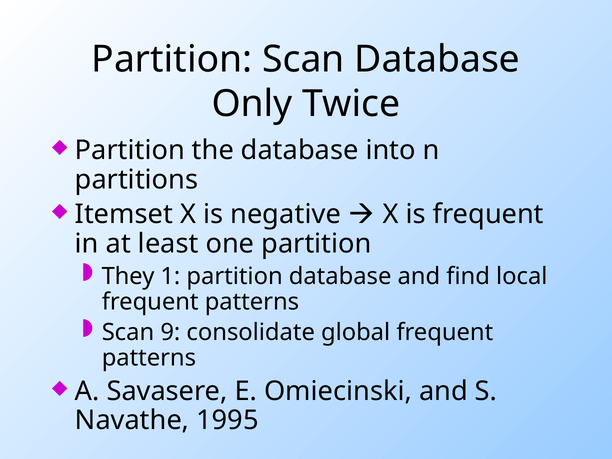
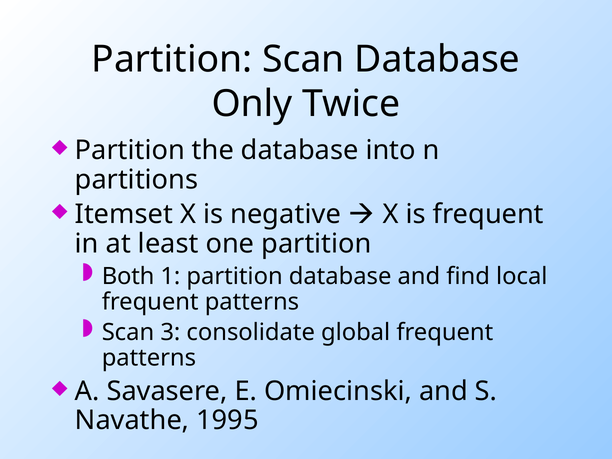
They: They -> Both (128, 276)
9: 9 -> 3 (170, 332)
